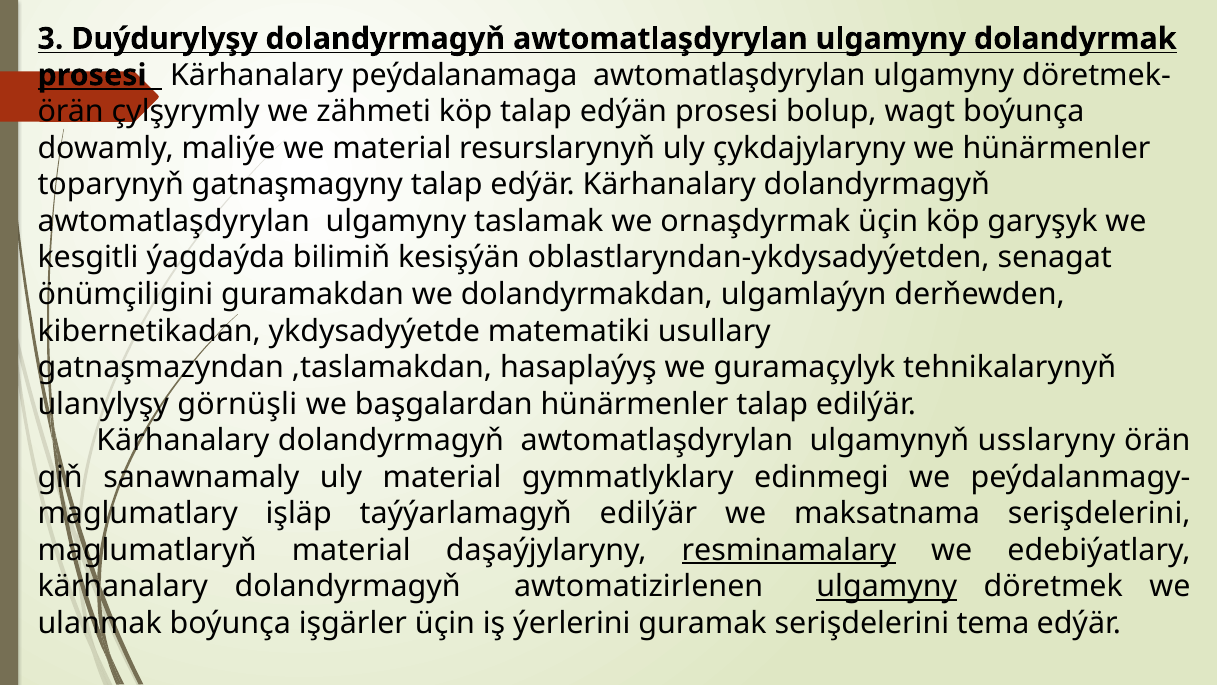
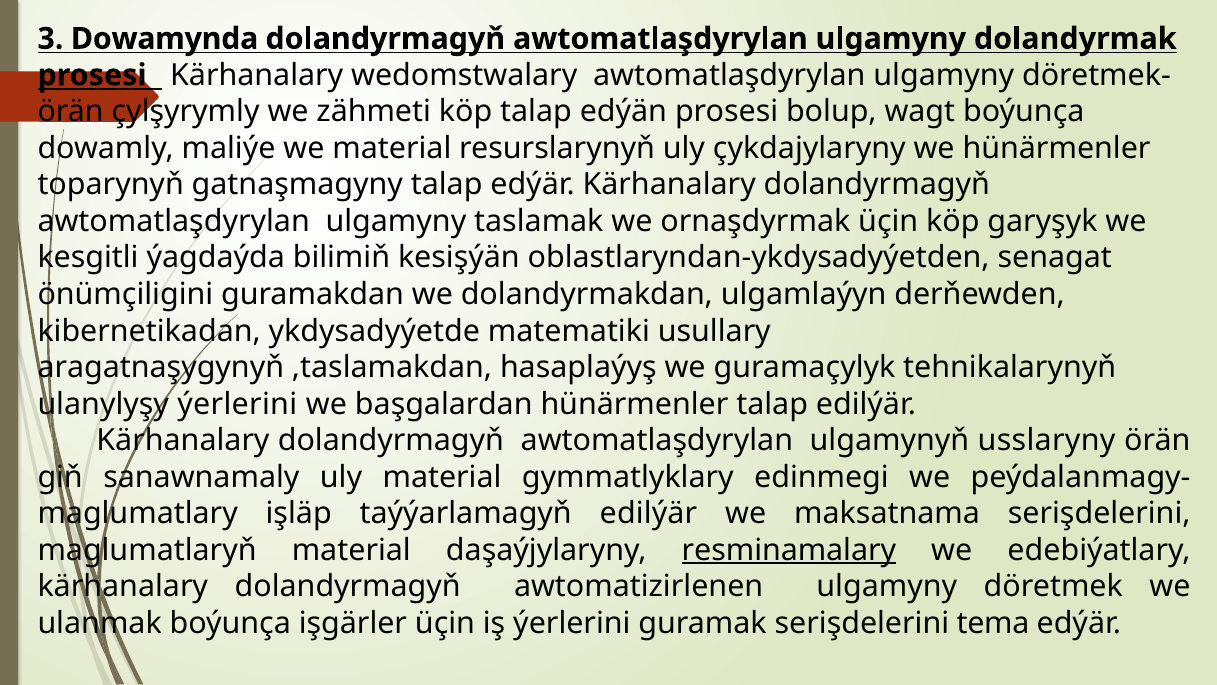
Duýdurylyşy: Duýdurylyşy -> Dowamynda (165, 39)
peýdalanamaga: peýdalanamaga -> wedomstwalary (464, 75)
gatnaşmazyndan: gatnaşmazyndan -> aragatnaşygynyň (161, 367)
ulanylyşy görnüşli: görnüşli -> ýerlerini (237, 404)
ulgamyny underline: present -> none (887, 586)
